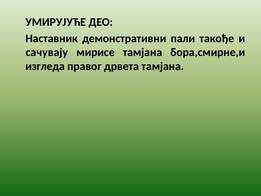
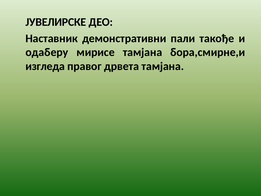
УМИРУЈУЋЕ: УМИРУЈУЋЕ -> ЈУВЕЛИРСКЕ (56, 22)
сачувају: сачувају -> одаберу (47, 52)
